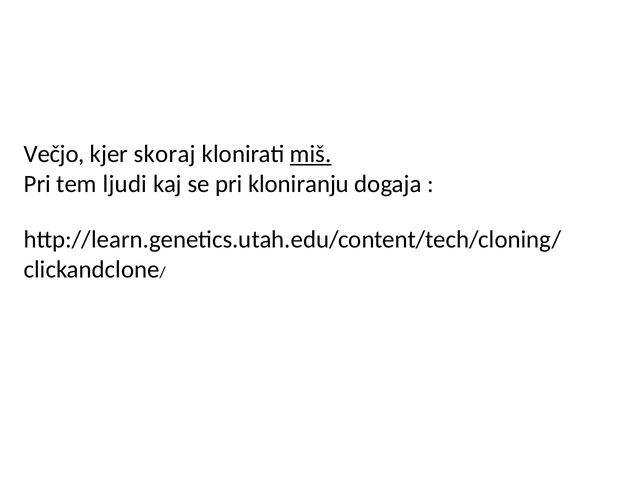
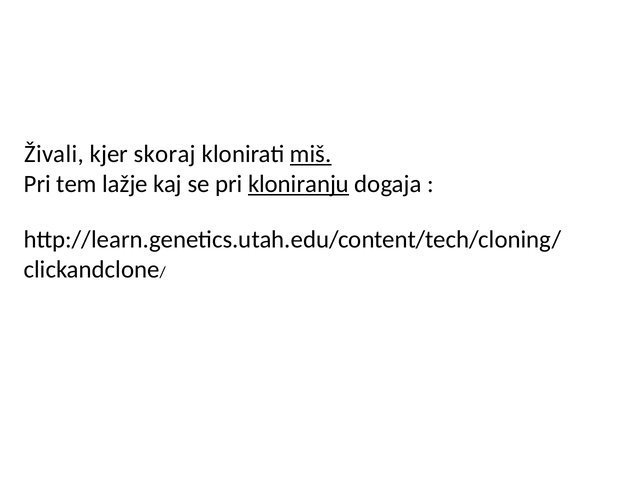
Večjo: Večjo -> Živali (54, 154)
ljudi: ljudi -> lažje (125, 184)
kloniranju underline: none -> present (299, 184)
